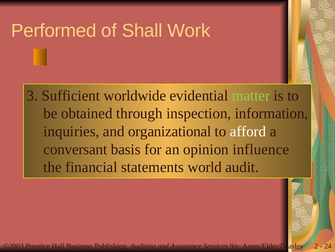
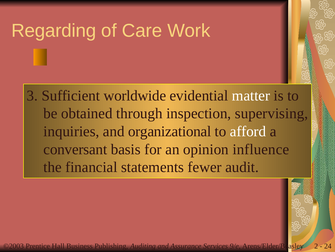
Performed: Performed -> Regarding (54, 31)
Shall: Shall -> Care (142, 31)
matter colour: light green -> white (251, 95)
information: information -> supervising (271, 113)
world: world -> fewer (205, 167)
